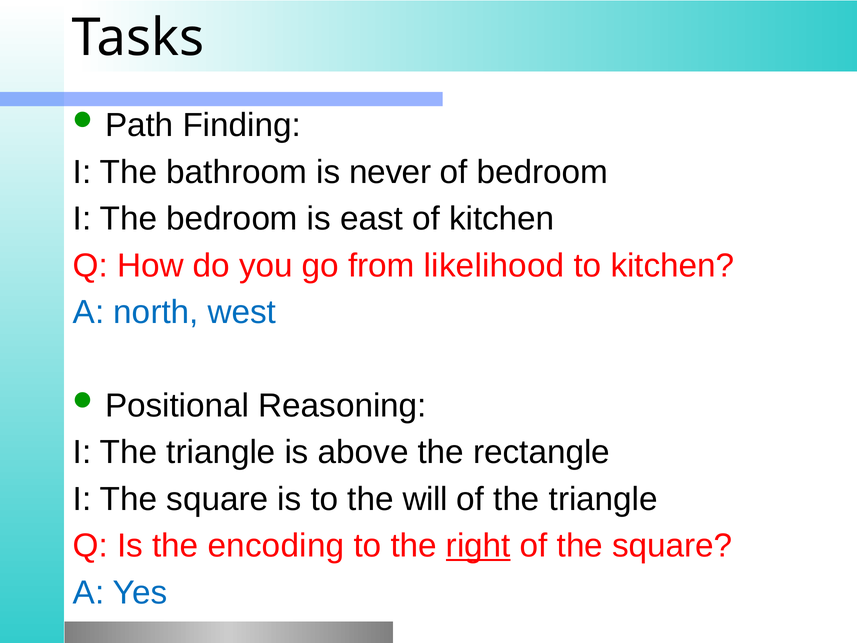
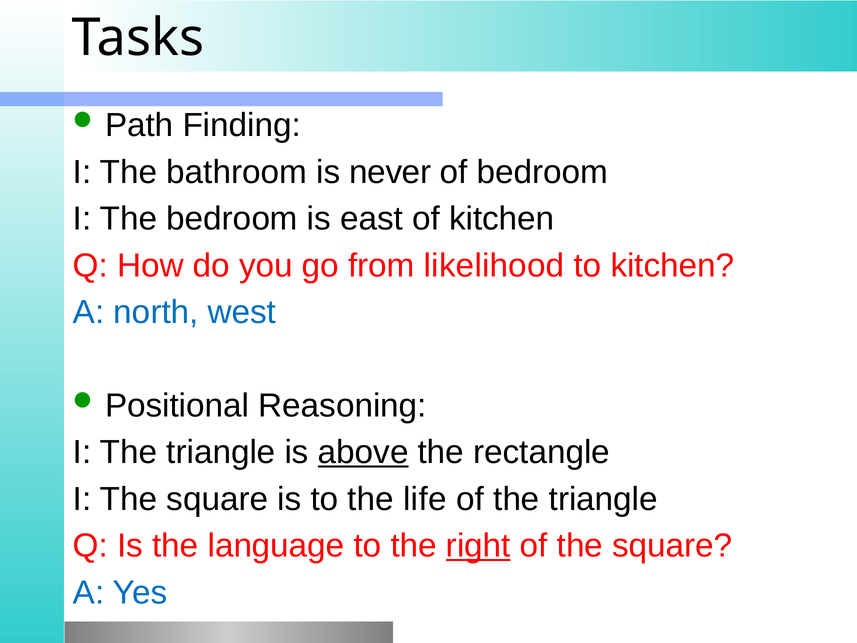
above underline: none -> present (363, 452)
will: will -> life (425, 499)
encoding: encoding -> language (276, 546)
